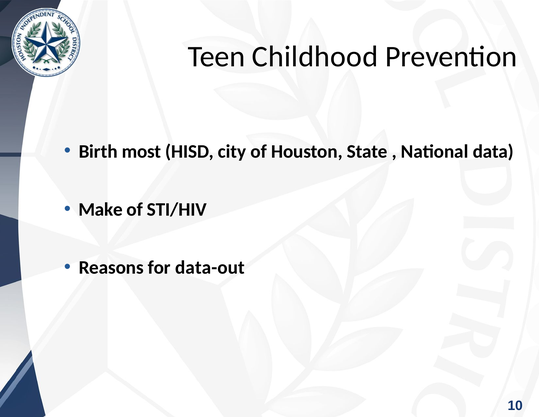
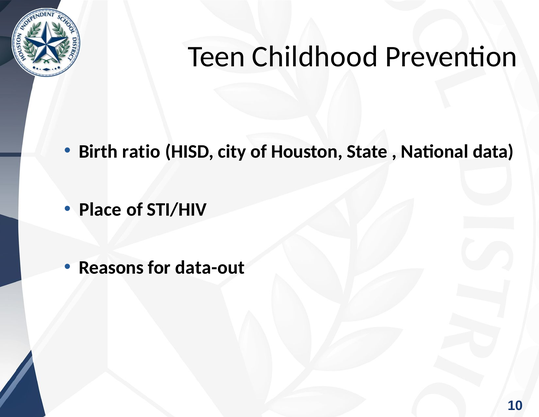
most: most -> ratio (141, 151)
Make: Make -> Place (100, 209)
